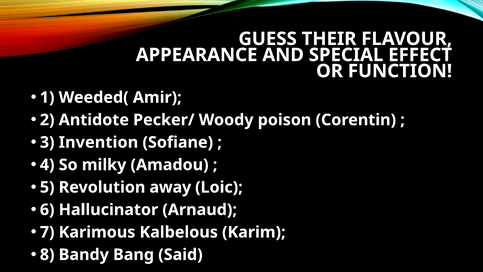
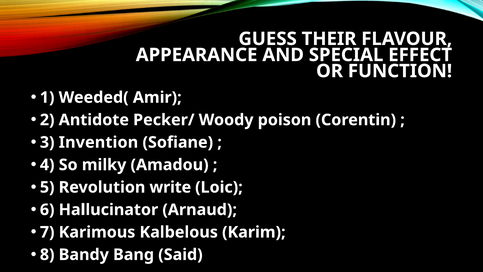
away: away -> write (170, 187)
